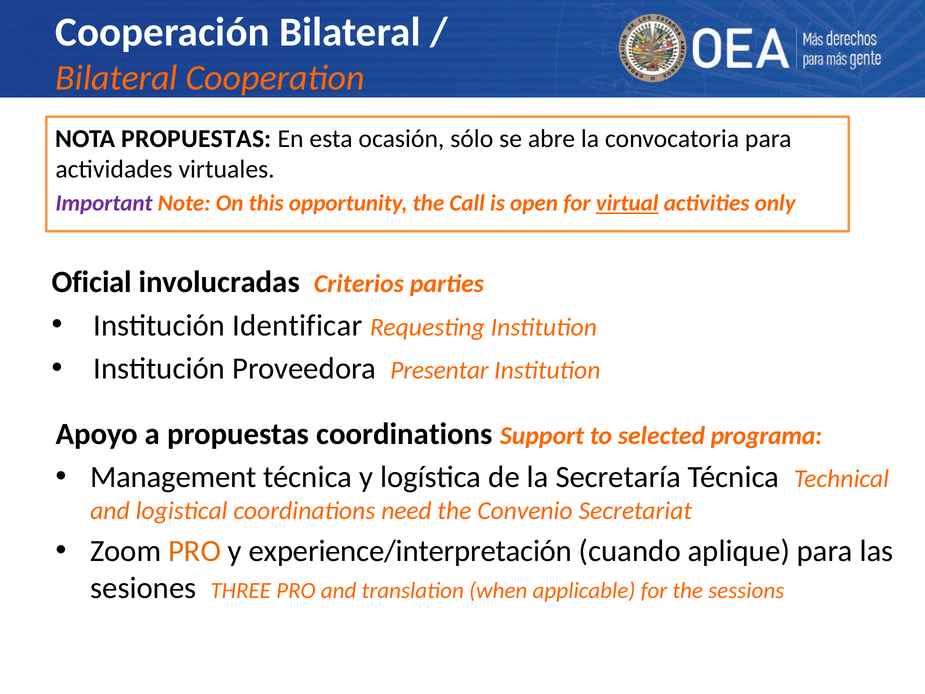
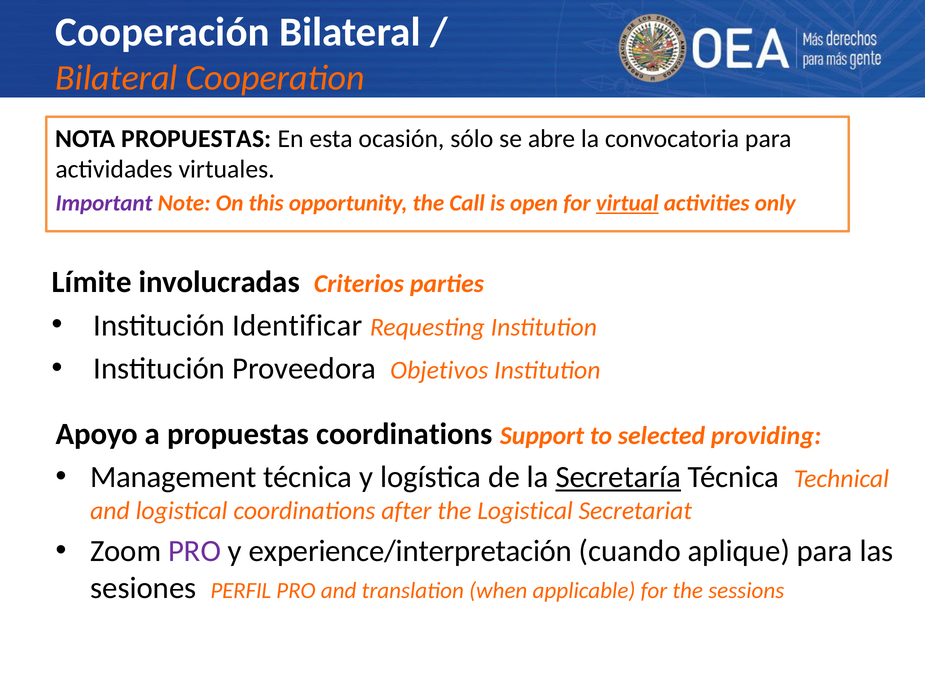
Oficial: Oficial -> Límite (92, 282)
Presentar: Presentar -> Objetivos (439, 370)
programa: programa -> providing (766, 436)
Secretaría underline: none -> present (618, 477)
need: need -> after (406, 511)
the Convenio: Convenio -> Logistical (525, 511)
PRO colour: orange -> purple (195, 551)
THREE: THREE -> PERFIL (241, 591)
